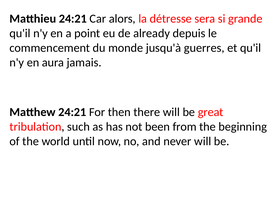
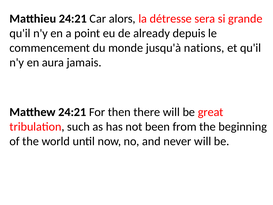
guerres: guerres -> nations (204, 48)
